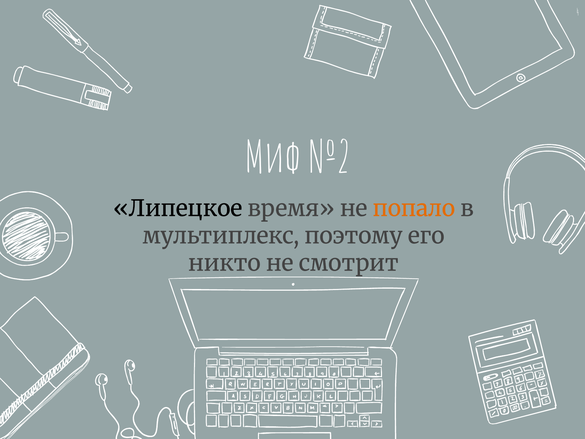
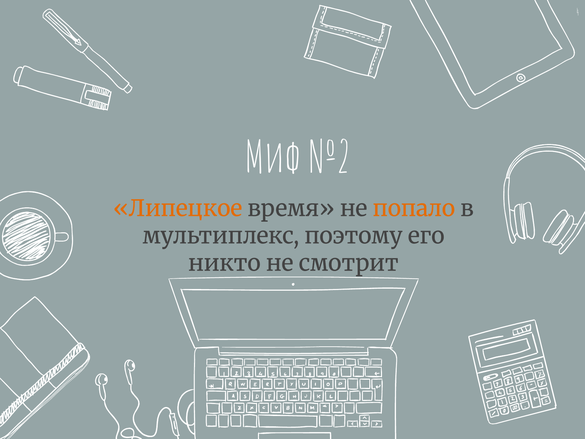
Липецкое colour: black -> orange (178, 208)
